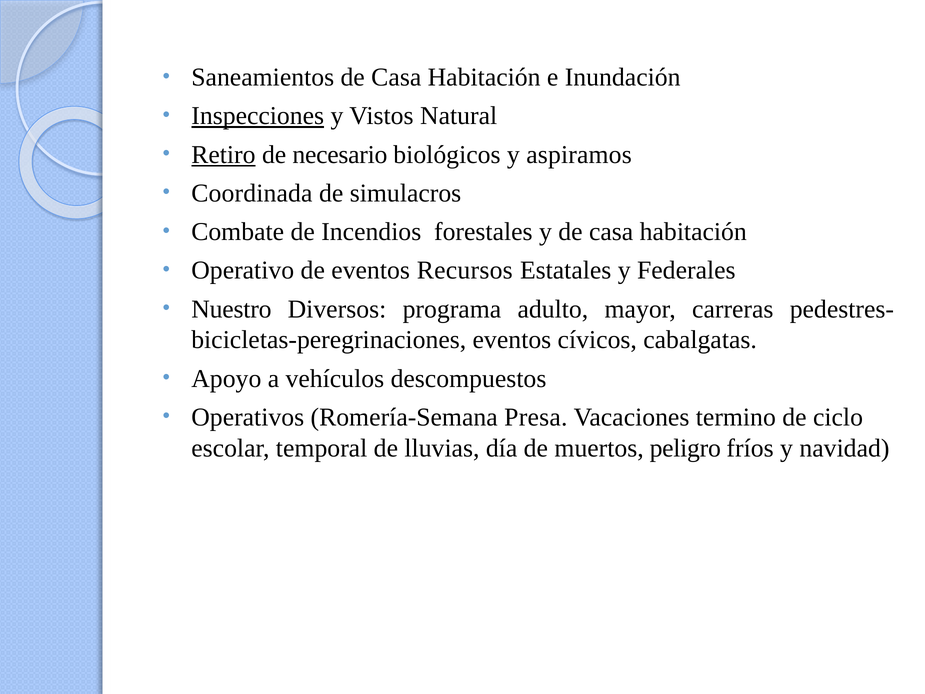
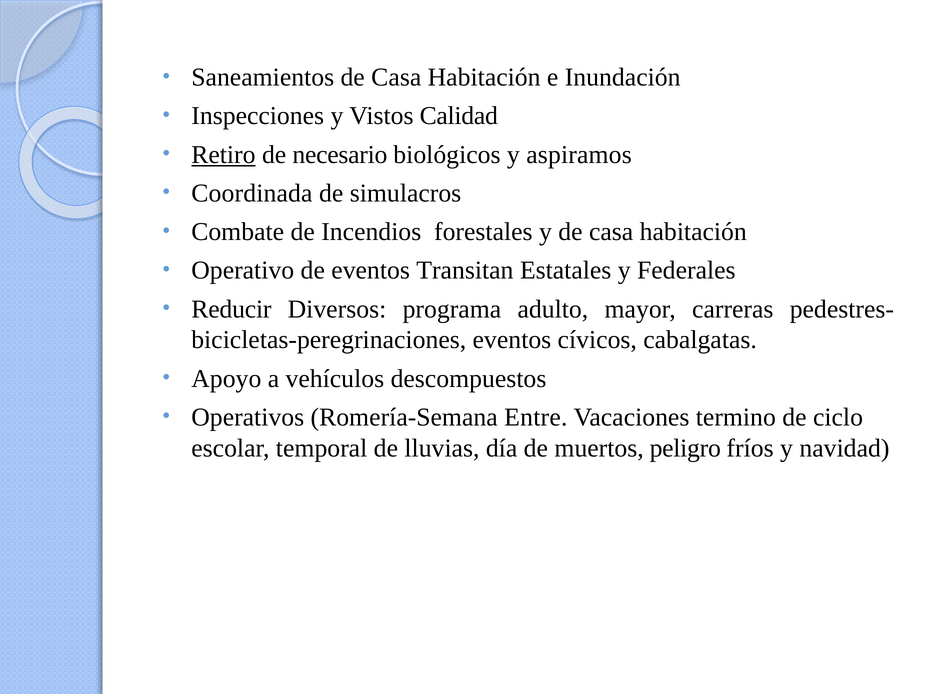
Inspecciones underline: present -> none (258, 116)
Natural: Natural -> Calidad (459, 116)
Recursos: Recursos -> Transitan (465, 270)
Nuestro: Nuestro -> Reducir (231, 309)
Presa: Presa -> Entre (536, 417)
